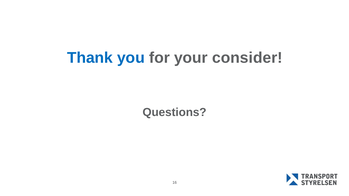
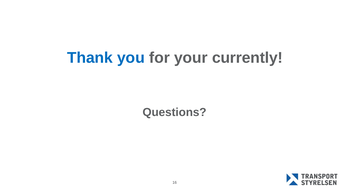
consider: consider -> currently (247, 58)
